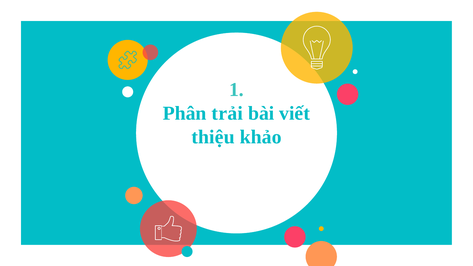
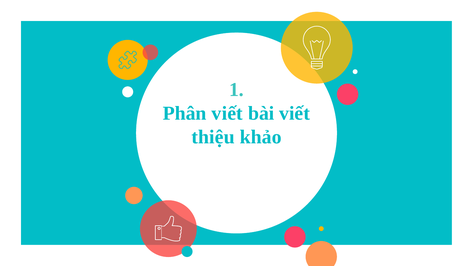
Phân trải: trải -> viết (227, 113)
